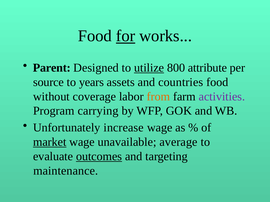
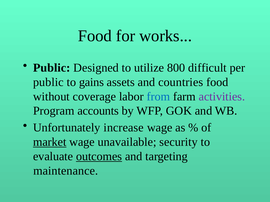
for underline: present -> none (126, 36)
Parent: Parent -> Public (52, 68)
utilize underline: present -> none (149, 68)
attribute: attribute -> difficult (207, 68)
source: source -> public (48, 82)
years: years -> gains (91, 82)
from colour: orange -> blue (158, 97)
carrying: carrying -> accounts (98, 111)
average: average -> security (179, 142)
